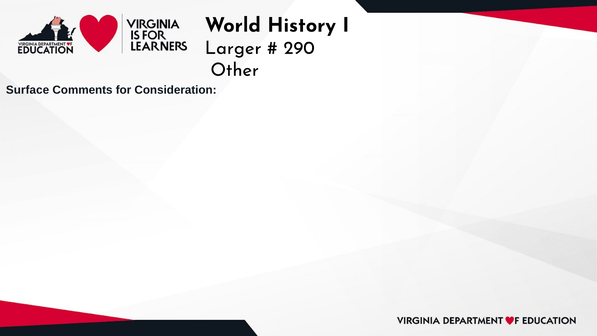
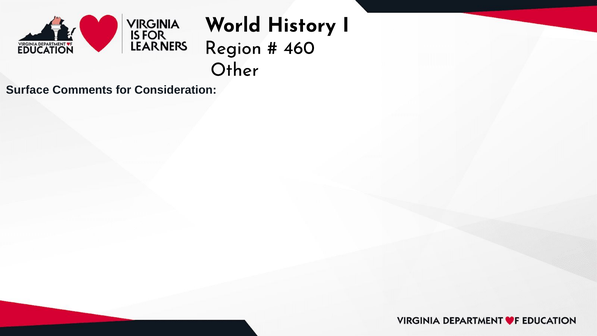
Larger: Larger -> Region (233, 48)
290: 290 -> 460 (299, 48)
